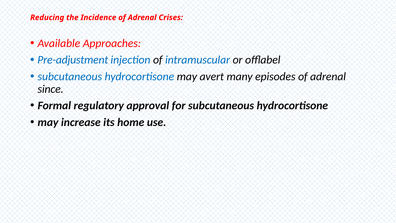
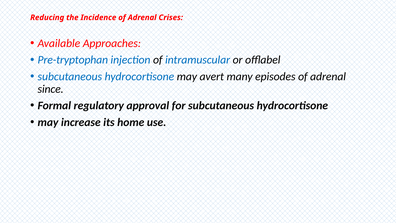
Pre-adjustment: Pre-adjustment -> Pre-tryptophan (73, 60)
